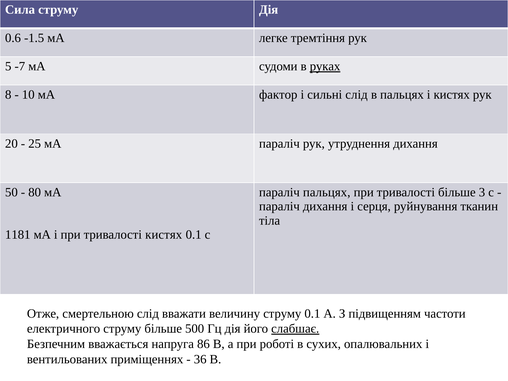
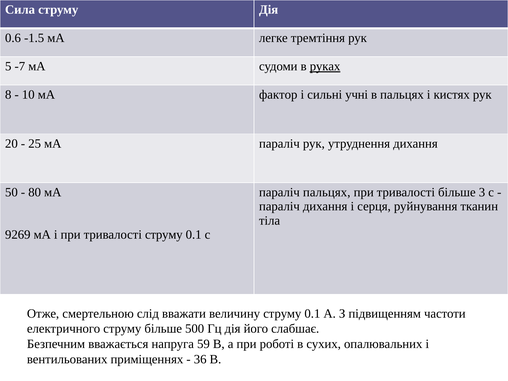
сильні слід: слід -> учні (357, 95)
1181: 1181 -> 9269 (18, 235)
тривалості кистях: кистях -> струму (164, 235)
слабшає underline: present -> none (295, 329)
86: 86 -> 59 (203, 344)
